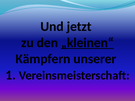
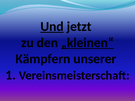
Und underline: none -> present (52, 27)
